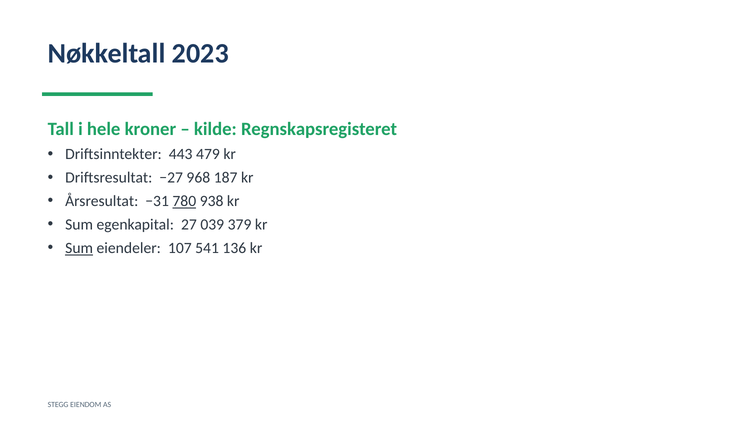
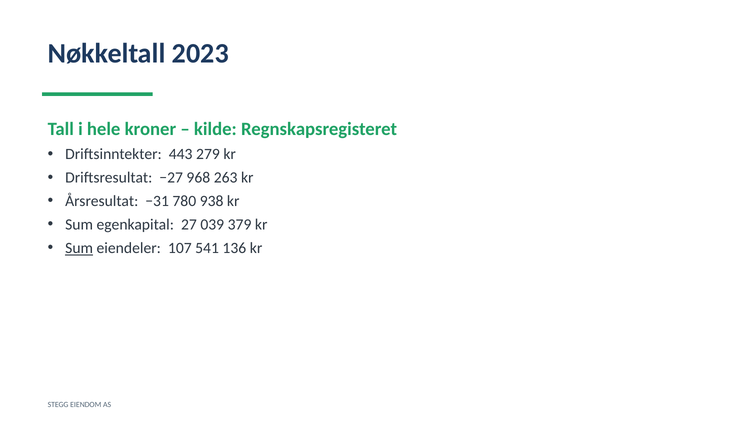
479: 479 -> 279 (208, 154)
187: 187 -> 263 (226, 177)
780 underline: present -> none (184, 201)
